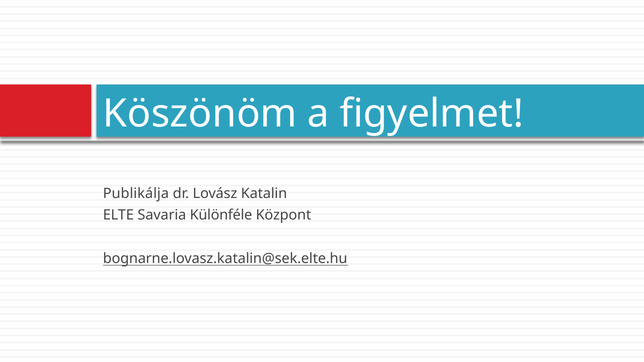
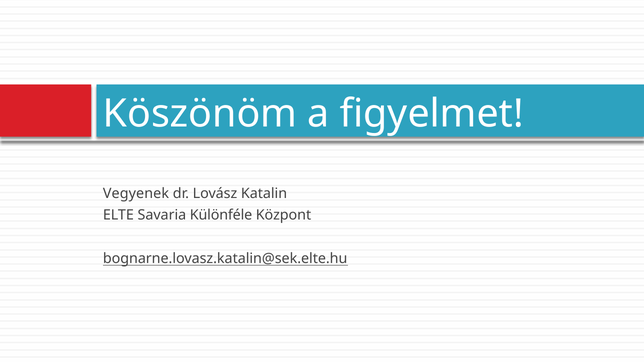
Publikálja: Publikálja -> Vegyenek (136, 194)
